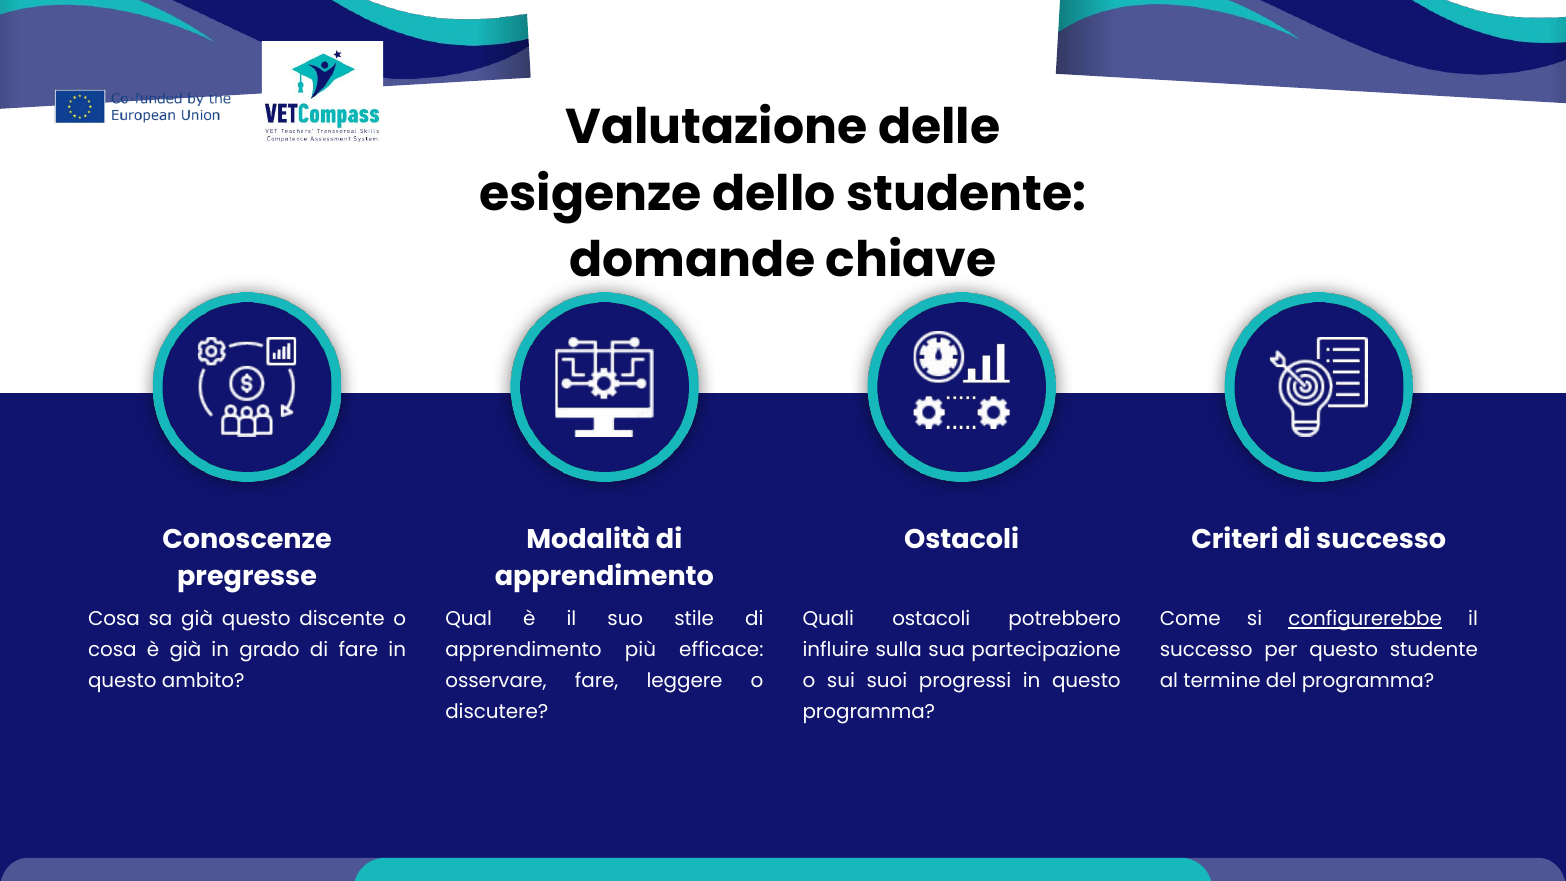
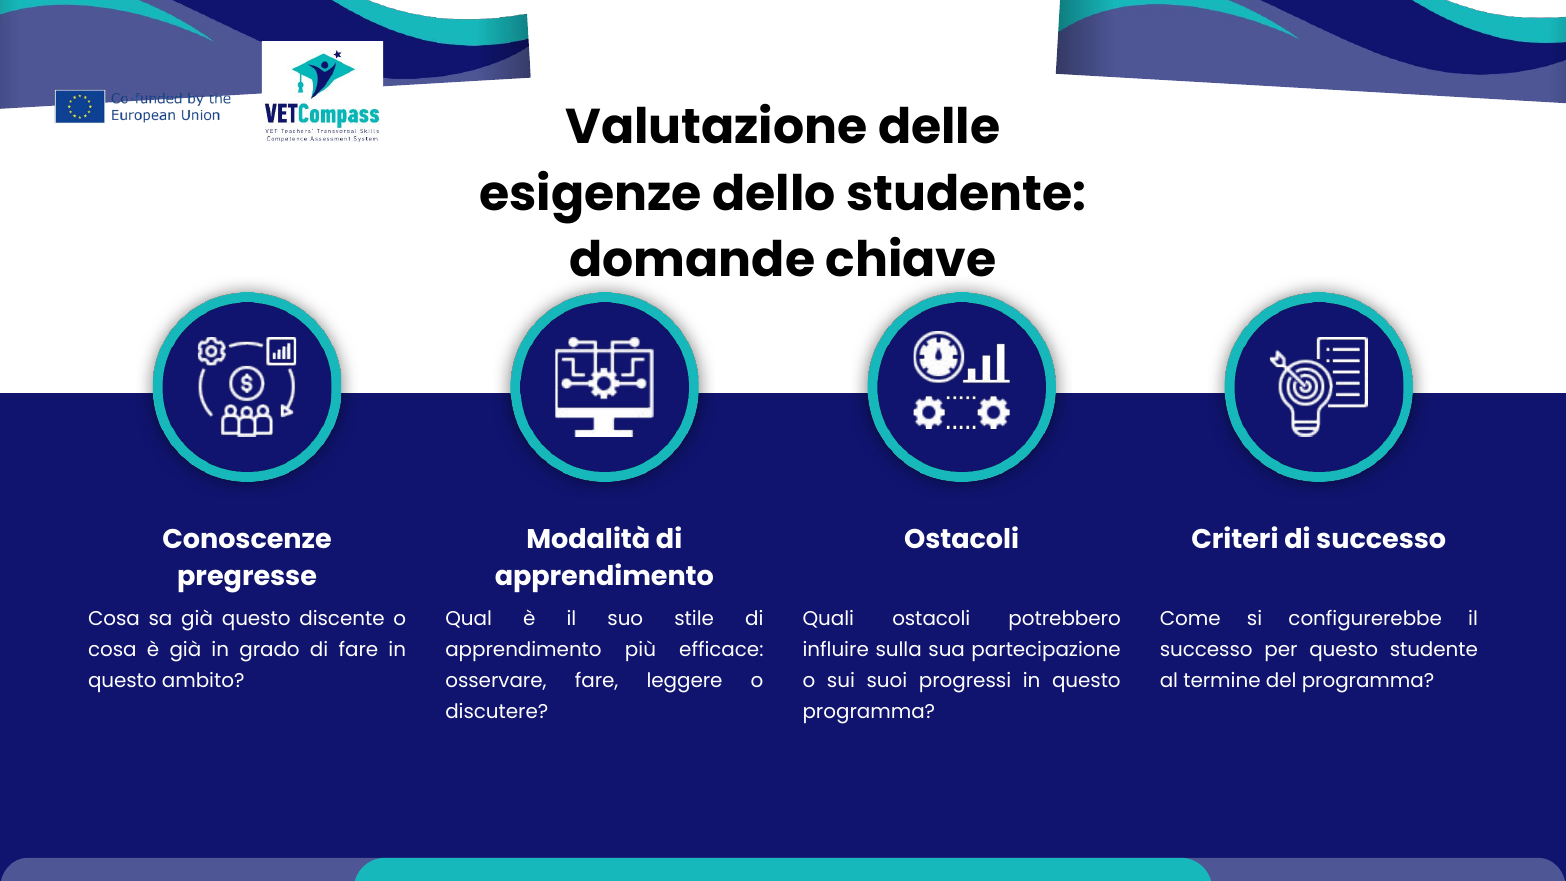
configurerebbe underline: present -> none (1365, 619)
